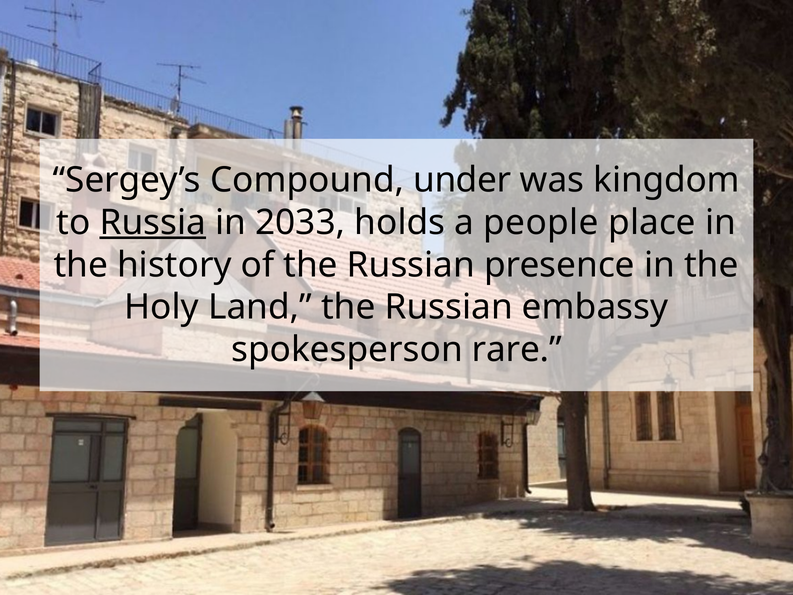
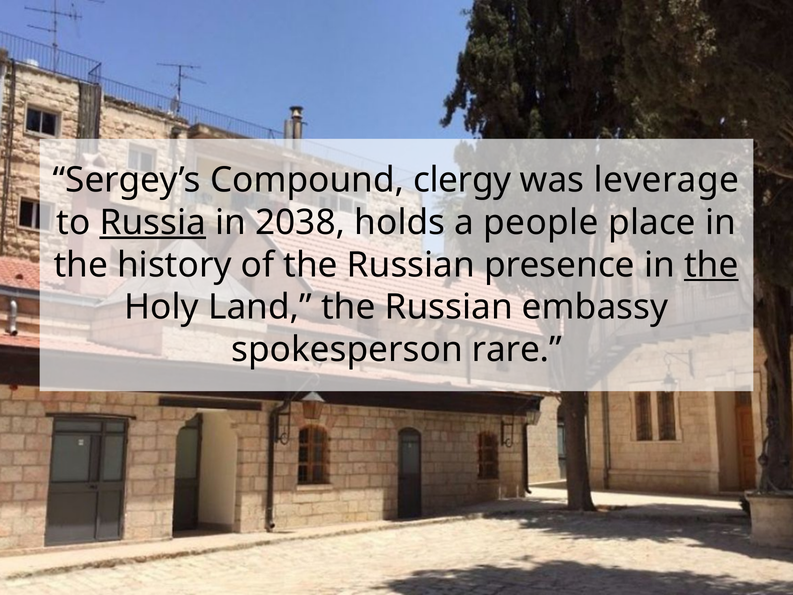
under: under -> clergy (462, 180)
kingdom: kingdom -> leverage (666, 180)
2033: 2033 -> 2038 (300, 222)
the underline: none -> present (711, 265)
